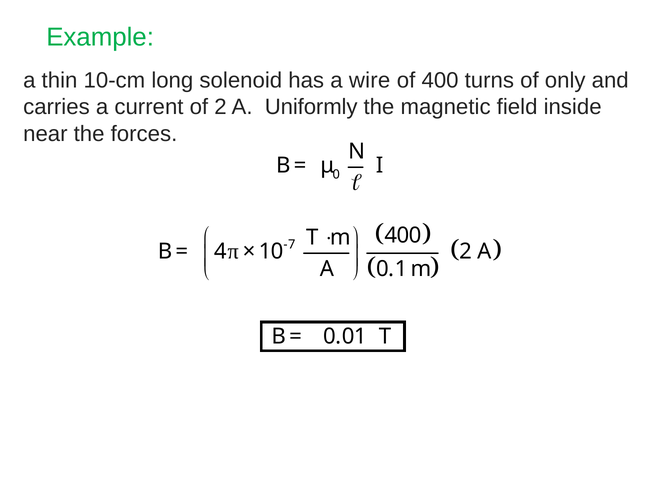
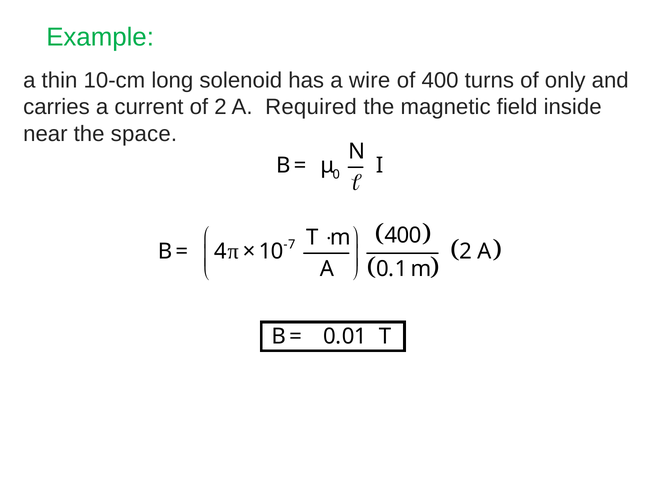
Uniformly: Uniformly -> Required (311, 107)
forces: forces -> space (144, 134)
